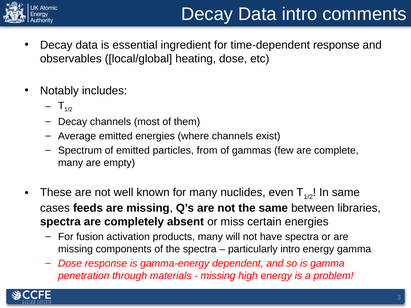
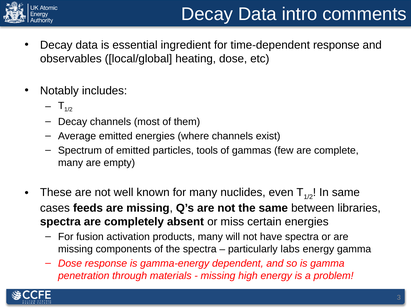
from: from -> tools (207, 151)
particularly intro: intro -> labs (290, 249)
